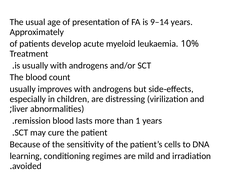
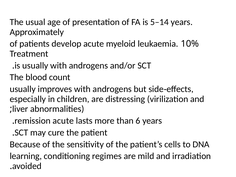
9–14: 9–14 -> 5–14 (160, 22)
remission blood: blood -> acute (63, 121)
1: 1 -> 6 (138, 121)
